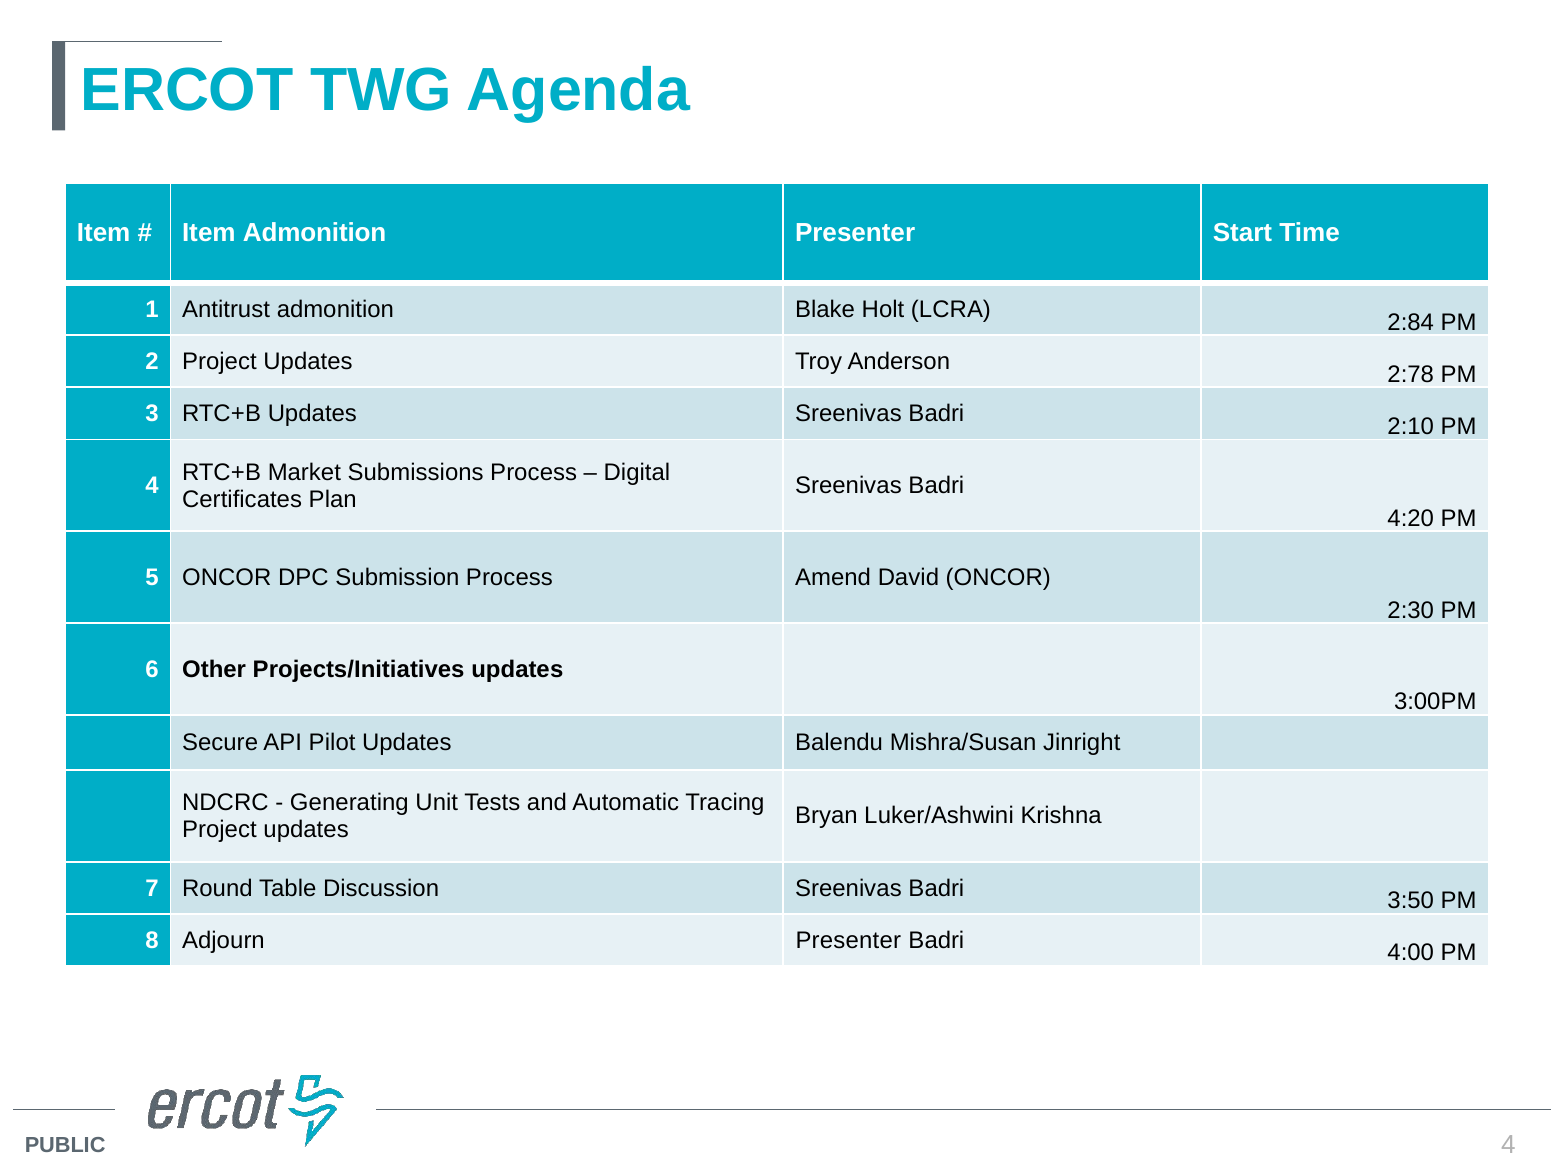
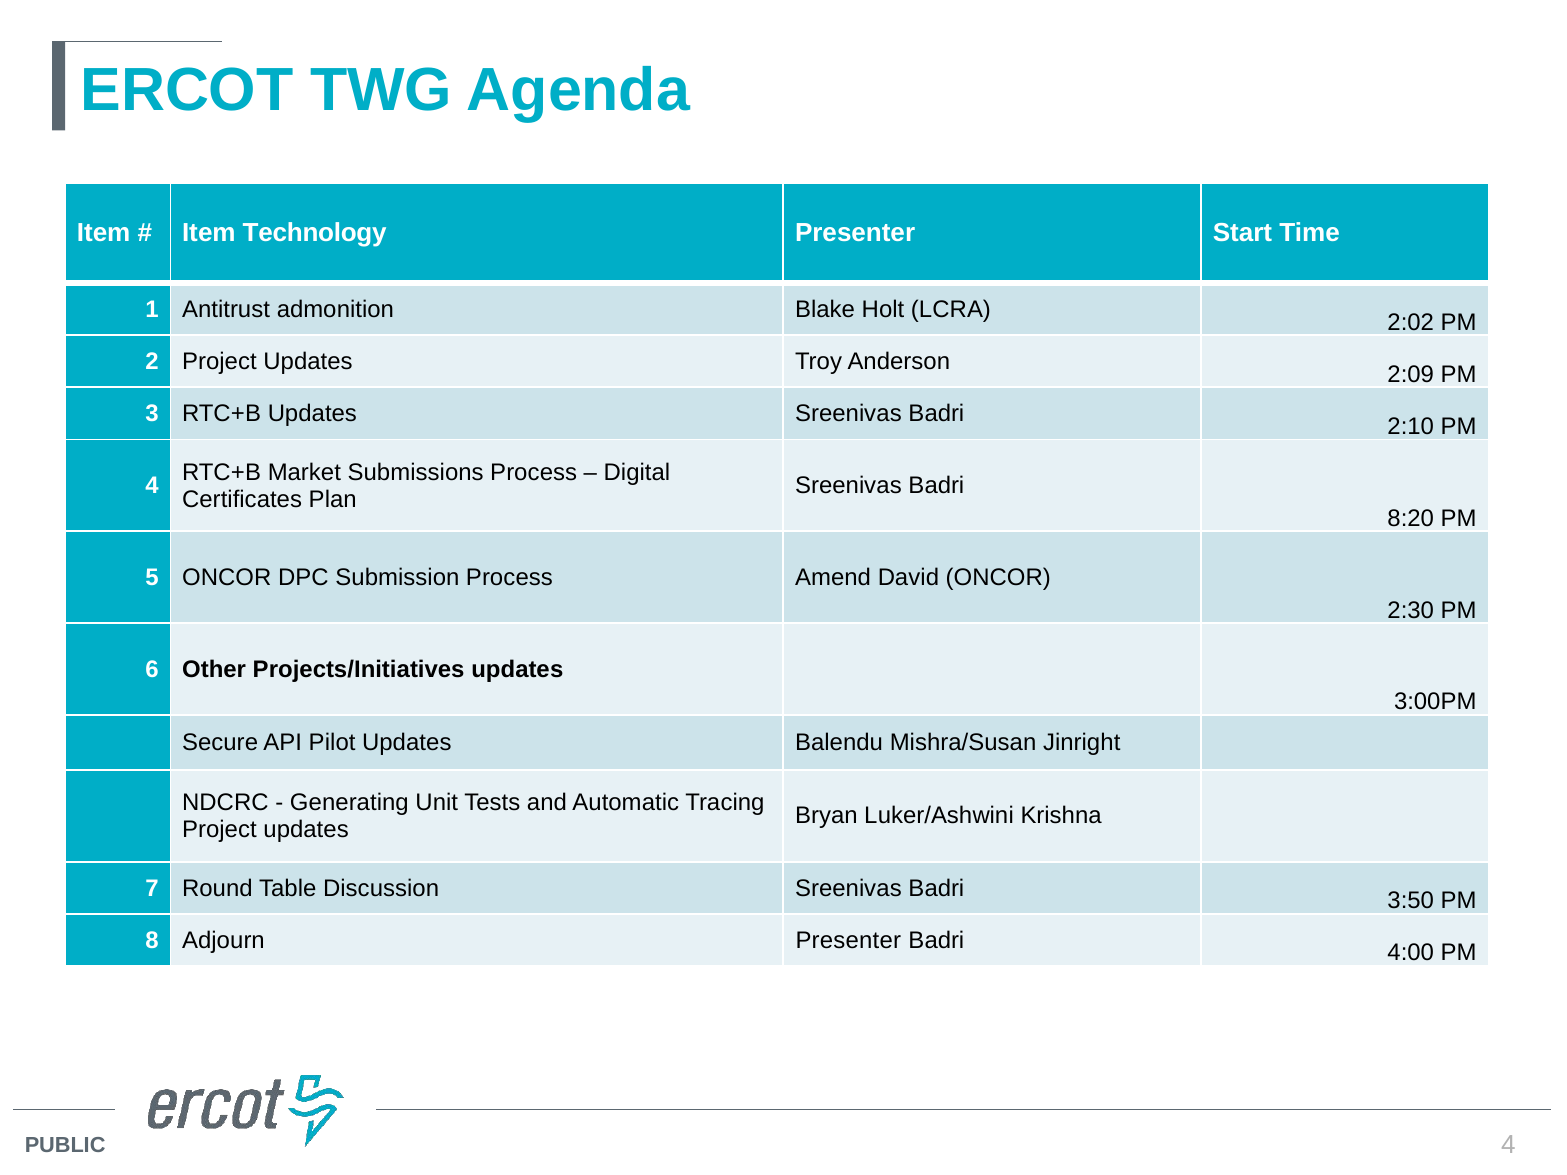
Item Admonition: Admonition -> Technology (315, 233)
2:84: 2:84 -> 2:02 (1411, 322)
2:78: 2:78 -> 2:09 (1411, 374)
4:20: 4:20 -> 8:20 (1411, 519)
